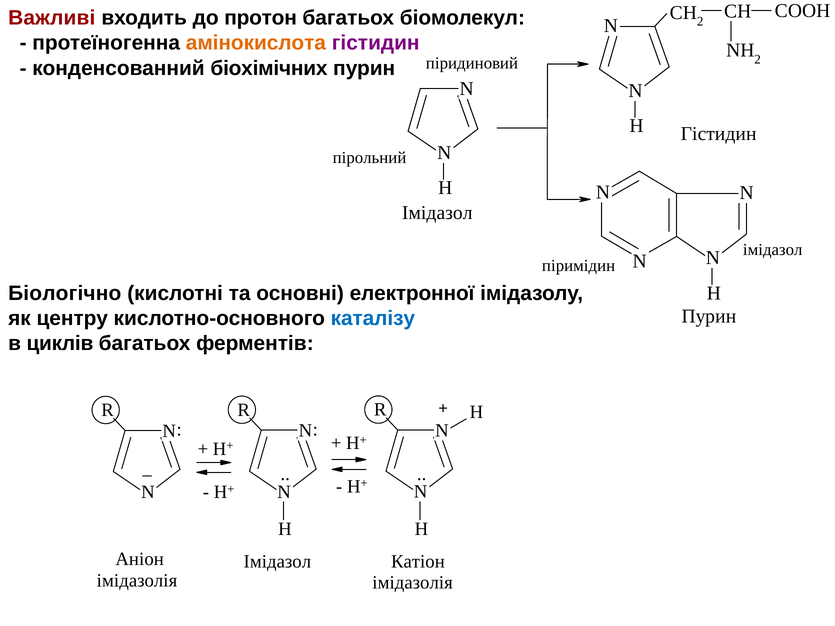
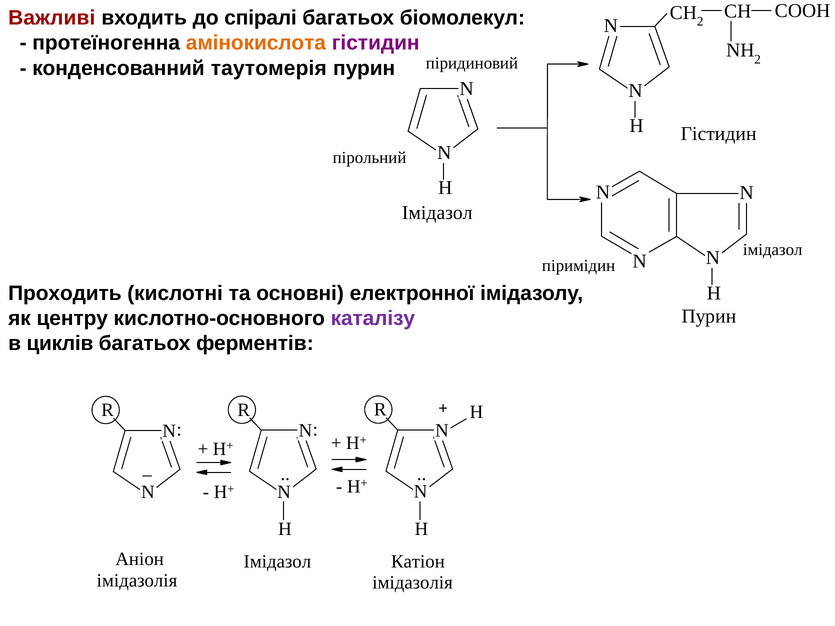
протон: протон -> спіралі (261, 18)
біохімічних: біохімічних -> таутомерія (269, 68)
Біологічно: Біологічно -> Проходить (65, 294)
каталізу colour: blue -> purple (373, 319)
